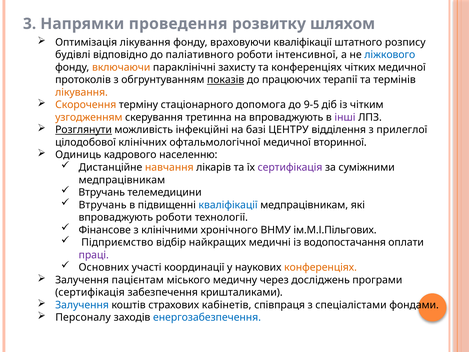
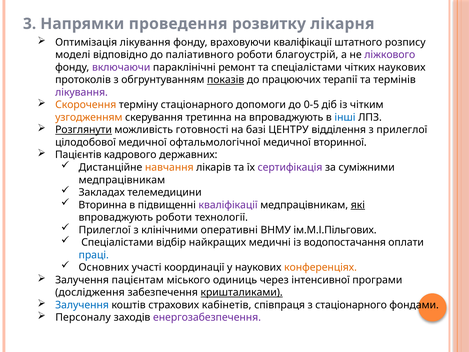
шляхом: шляхом -> лікарня (342, 24)
будівлі: будівлі -> моделі (73, 55)
інтенсивної: інтенсивної -> благоустрій (307, 55)
ліжкового colour: blue -> purple (390, 55)
включаючи colour: orange -> purple (121, 67)
захисту: захисту -> ремонт (237, 67)
та конференціях: конференціях -> спеціалістами (307, 67)
чітких медичної: медичної -> наукових (402, 67)
лікування colour: orange -> purple (82, 92)
допомога: допомога -> допомоги (261, 105)
9-5: 9-5 -> 0-5 (311, 105)
інші colour: purple -> blue (345, 117)
інфекційні: інфекційні -> готовності (202, 130)
цілодобової клінічних: клінічних -> медичної (143, 142)
Одиниць: Одиниць -> Пацієнтів (78, 155)
населенню: населенню -> державних (188, 155)
Втручань: Втручань -> Закладах (102, 192)
Втручань: Втручань -> Вторинна (103, 205)
кваліфікації colour: blue -> purple (228, 205)
які underline: none -> present (358, 205)
Фінансове: Фінансове -> Прилеглої (105, 230)
хронічного: хронічного -> оперативні (229, 230)
Підприємство: Підприємство -> Спеціалістами (117, 242)
праці colour: purple -> blue (94, 255)
медичну: медичну -> одиниць (235, 280)
досліджень: досліджень -> інтенсивної (321, 280)
сертифікація: сертифікація -> дослідження (90, 292)
кришталиками underline: none -> present (242, 292)
з спеціалістами: спеціалістами -> стаціонарного (351, 305)
енергозабезпечення colour: blue -> purple (207, 317)
